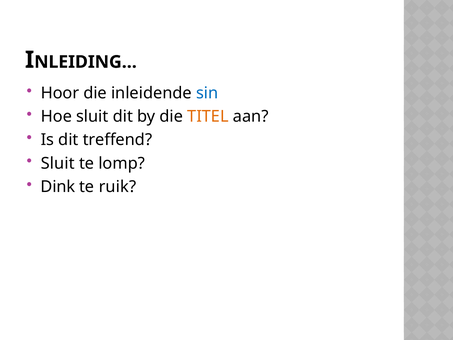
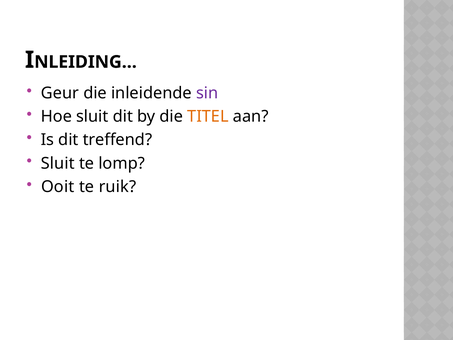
Hoor: Hoor -> Geur (60, 93)
sin colour: blue -> purple (207, 93)
Dink: Dink -> Ooit (58, 187)
